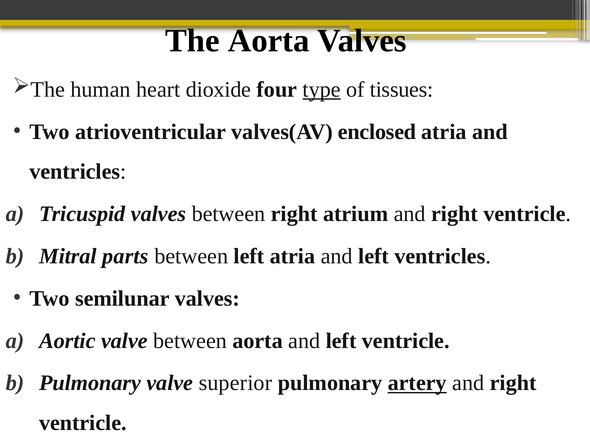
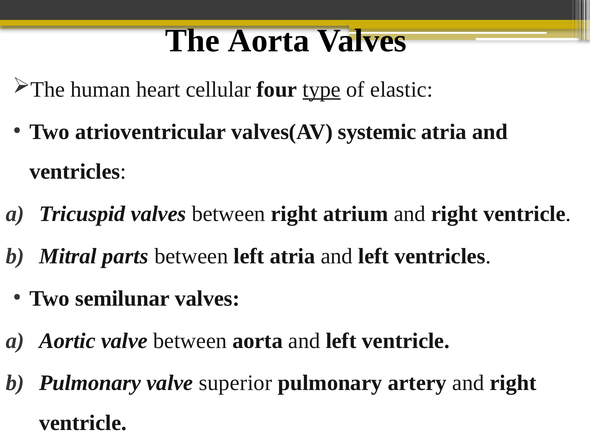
dioxide: dioxide -> cellular (218, 90)
tissues: tissues -> elastic (402, 90)
enclosed: enclosed -> systemic (377, 132)
artery underline: present -> none (417, 383)
